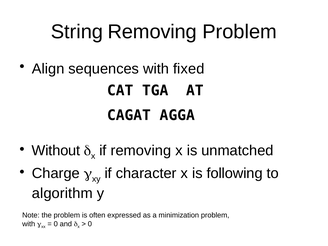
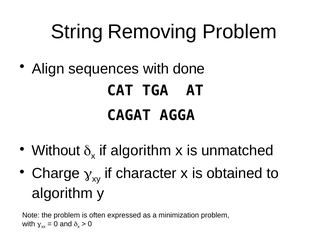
fixed: fixed -> done (189, 69)
if removing: removing -> algorithm (141, 150)
following: following -> obtained (235, 173)
